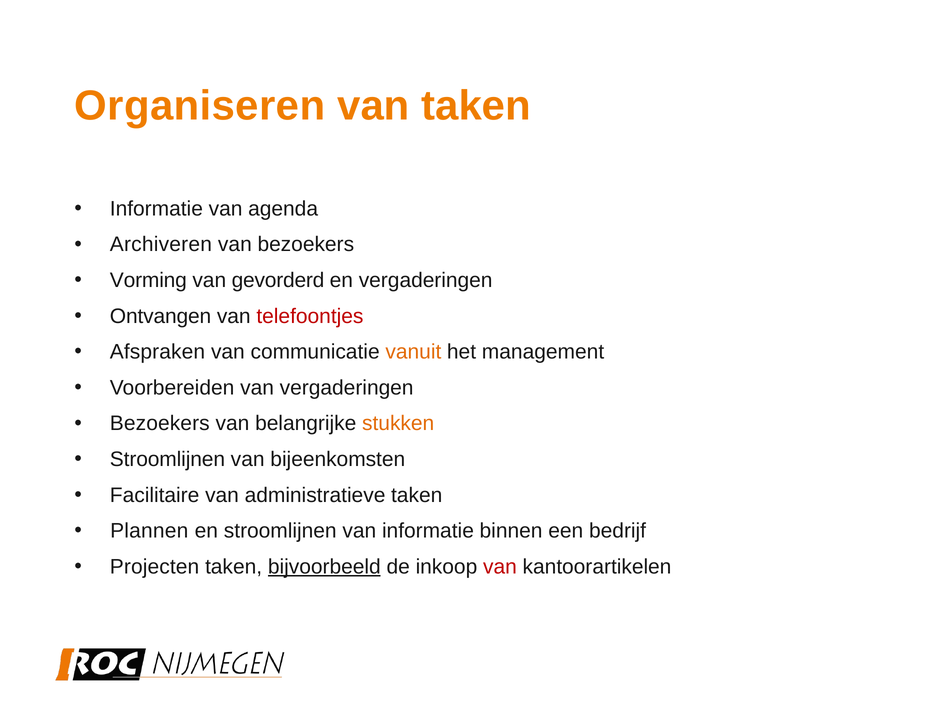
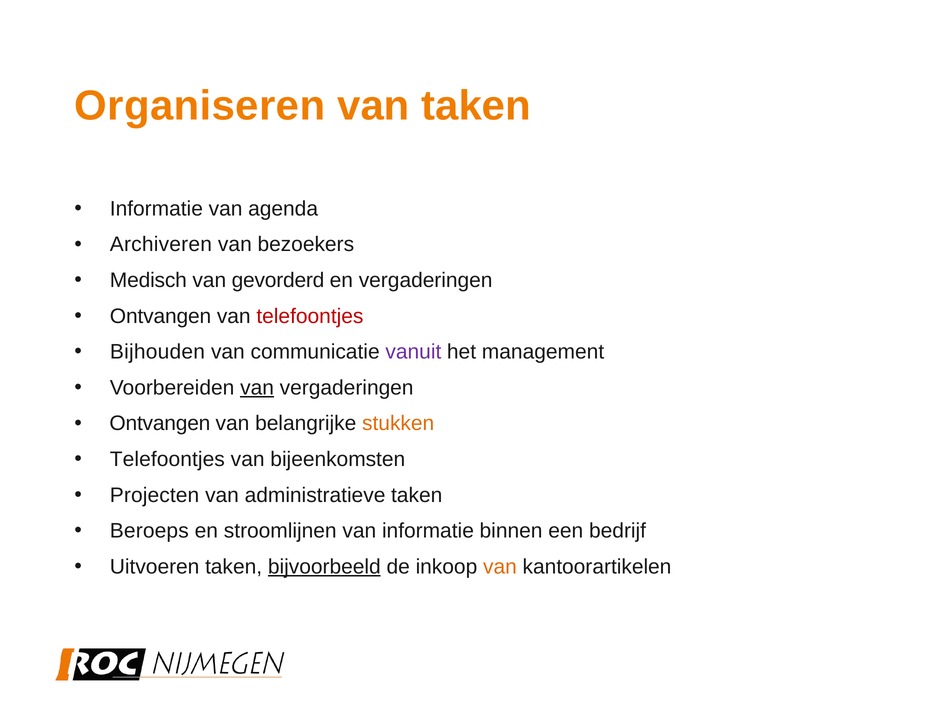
Vorming: Vorming -> Medisch (148, 280)
Afspraken: Afspraken -> Bijhouden (157, 352)
vanuit colour: orange -> purple (413, 352)
van underline: none -> present (257, 388)
Bezoekers: Bezoekers -> Ontvangen (160, 423)
Stroomlijnen: Stroomlijnen -> Telefoontjes (167, 459)
Facilitaire: Facilitaire -> Projecten (155, 495)
Plannen: Plannen -> Beroeps (149, 531)
Projecten: Projecten -> Uitvoeren (155, 567)
van colour: red -> orange (500, 567)
